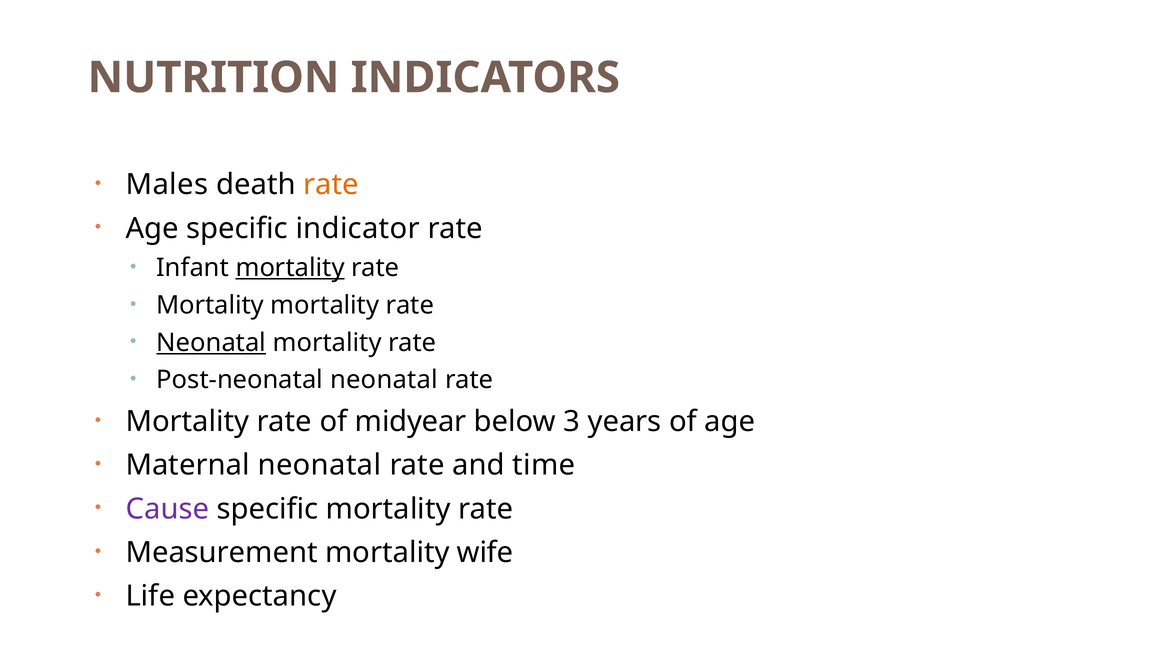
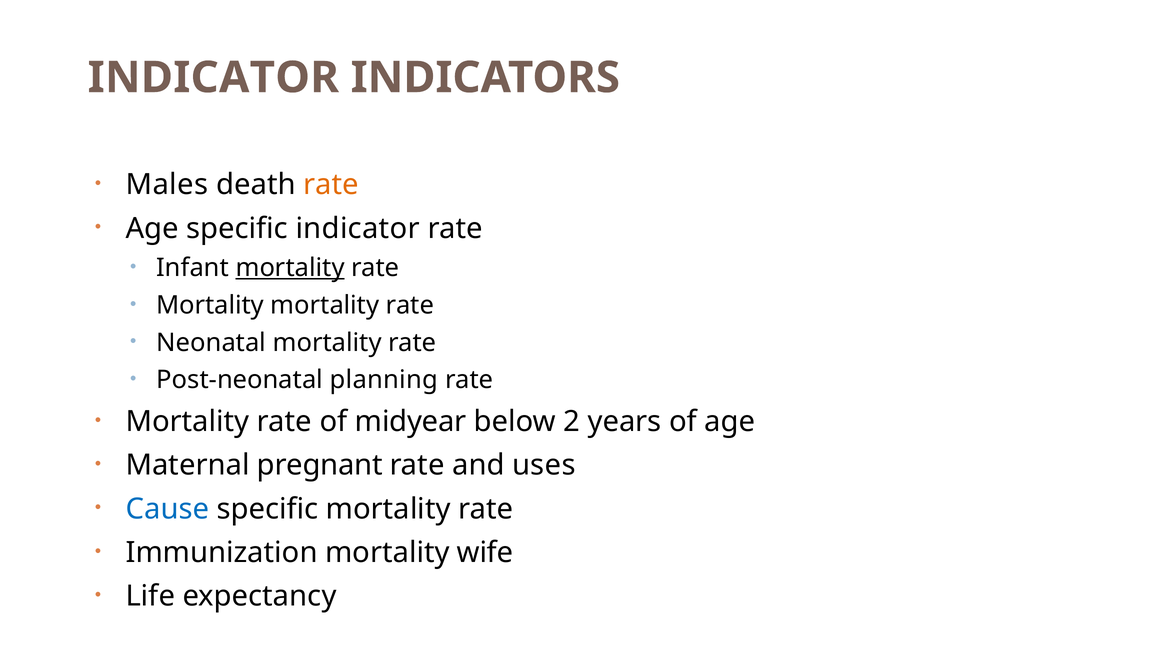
NUTRITION: NUTRITION -> INDICATOR (213, 78)
Neonatal underline: present -> none (211, 343)
Post-neonatal neonatal: neonatal -> planning (384, 380)
3: 3 -> 2 (572, 422)
Maternal neonatal: neonatal -> pregnant (320, 465)
time: time -> uses (544, 465)
Cause colour: purple -> blue (167, 509)
Measurement: Measurement -> Immunization (222, 553)
